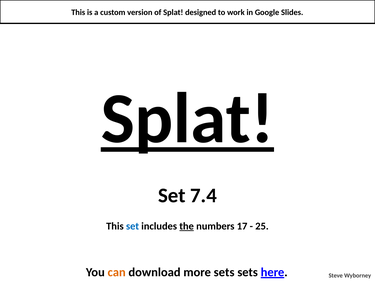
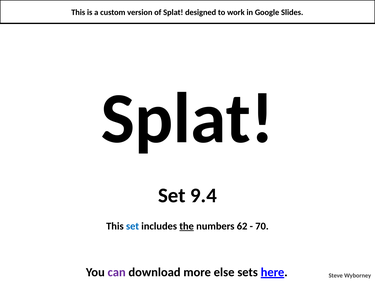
Splat underline: present -> none (187, 119)
7.4: 7.4 -> 9.4 (204, 196)
17: 17 -> 62 (242, 226)
25: 25 -> 70 (262, 226)
can colour: orange -> purple (117, 273)
more sets: sets -> else (224, 273)
